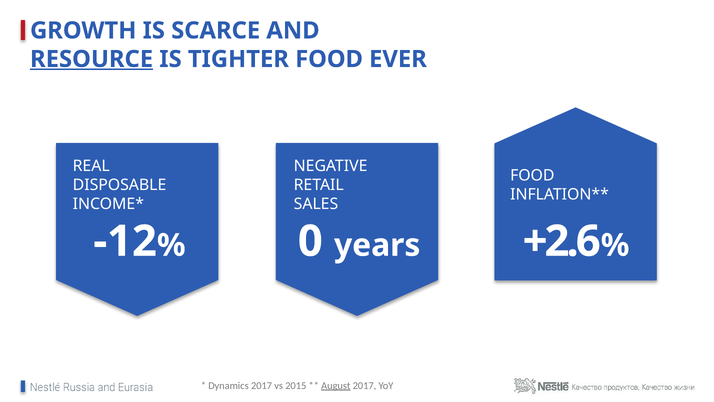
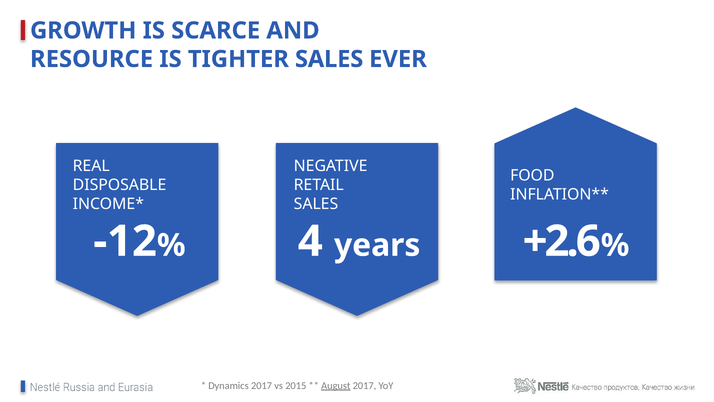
RESOURCE underline: present -> none (92, 59)
TIGHTER FOOD: FOOD -> SALES (329, 59)
0: 0 -> 4 (310, 241)
